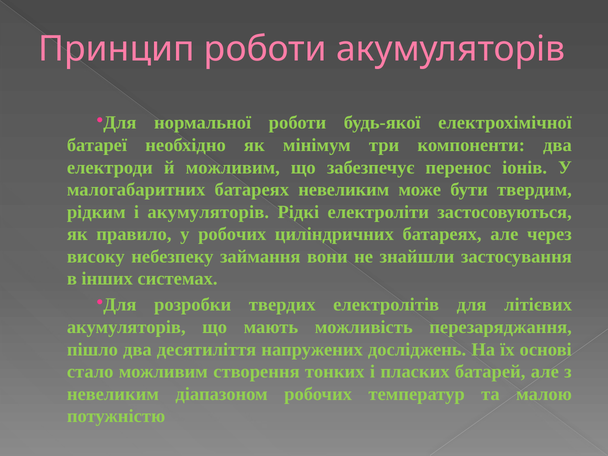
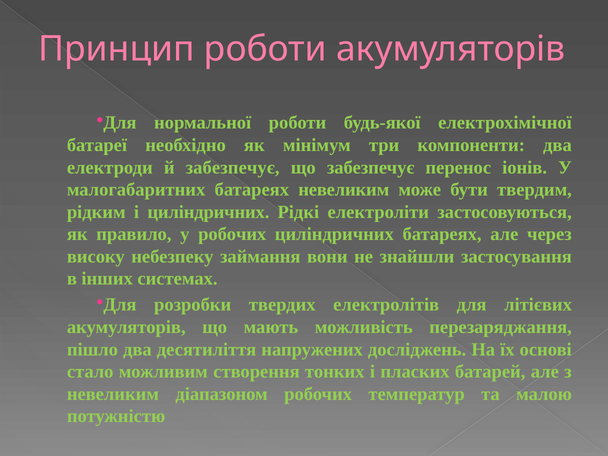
й можливим: можливим -> забезпечує (233, 167)
і акумуляторів: акумуляторів -> циліндричних (208, 212)
